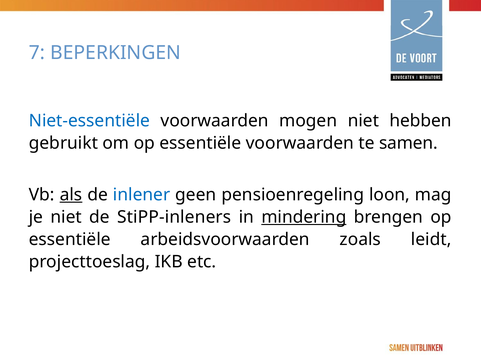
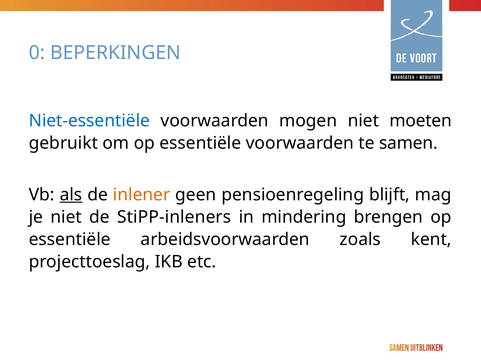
7: 7 -> 0 (37, 53)
hebben: hebben -> moeten (421, 121)
inlener colour: blue -> orange (142, 194)
loon: loon -> blijft (390, 194)
mindering underline: present -> none (304, 217)
leidt: leidt -> kent (431, 239)
